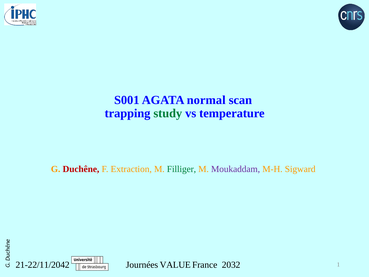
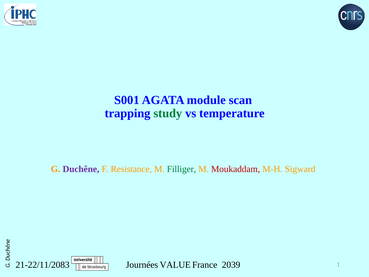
normal: normal -> module (206, 100)
Duchêne colour: red -> purple (81, 169)
Extraction: Extraction -> Resistance (131, 169)
Moukaddam colour: purple -> red (236, 169)
21-22/11/2042: 21-22/11/2042 -> 21-22/11/2083 (43, 265)
2032: 2032 -> 2039 (231, 265)
